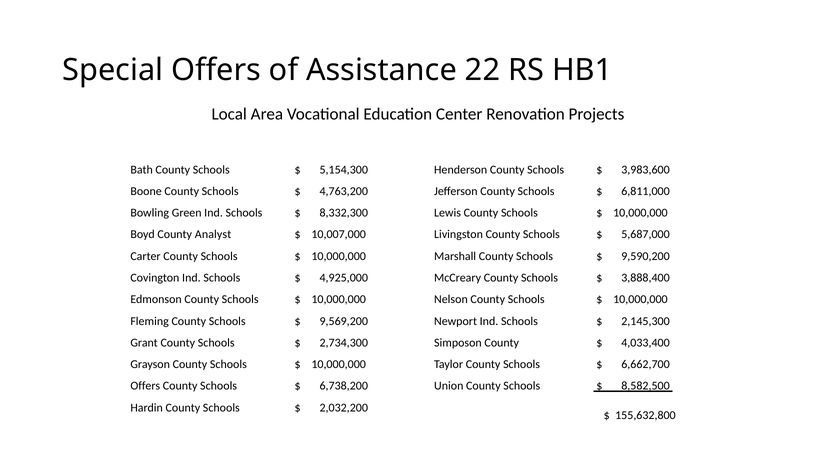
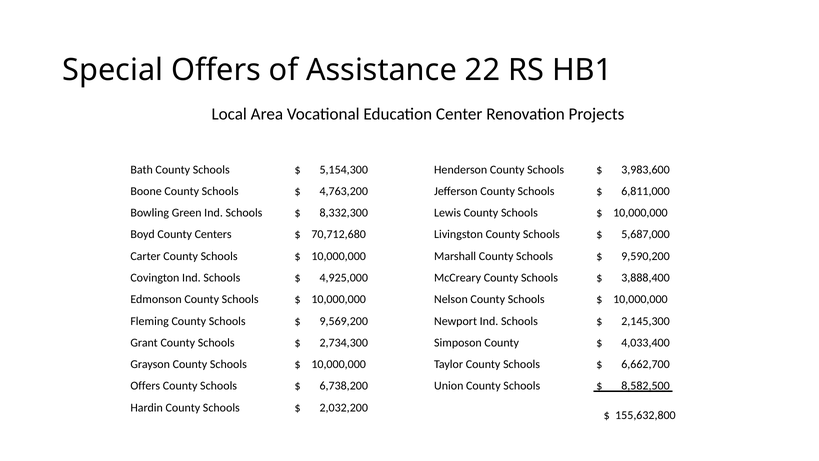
Analyst: Analyst -> Centers (213, 234)
10,007,000: 10,007,000 -> 70,712,680 (339, 234)
